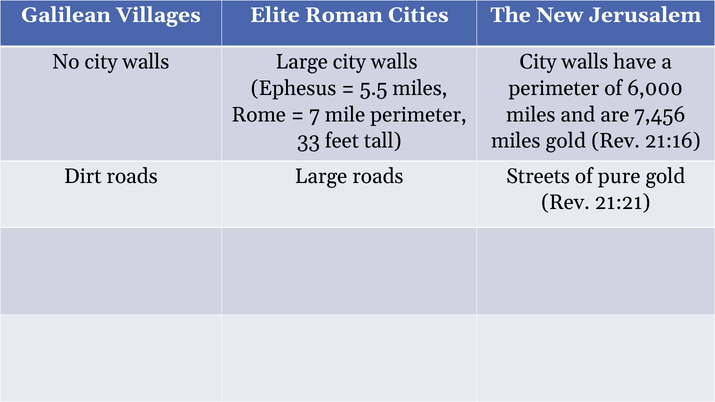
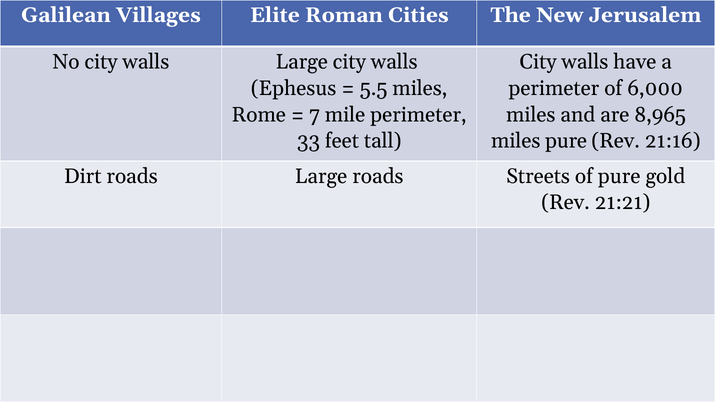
7,456: 7,456 -> 8,965 (660, 115)
miles gold: gold -> pure (566, 141)
